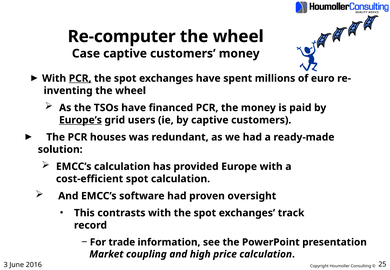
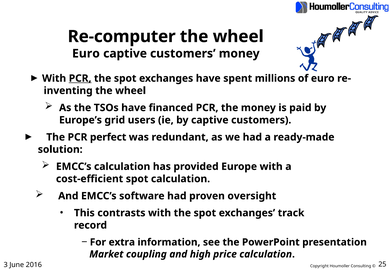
Case: Case -> Euro (86, 54)
Europe’s underline: present -> none (80, 120)
houses: houses -> perfect (108, 137)
trade: trade -> extra (122, 242)
